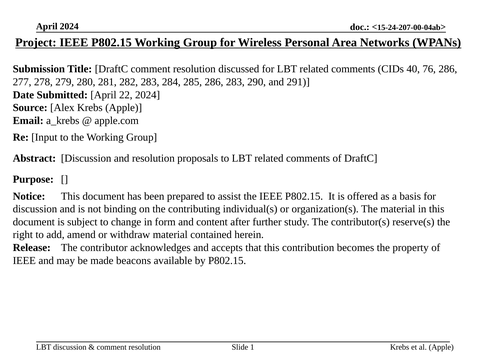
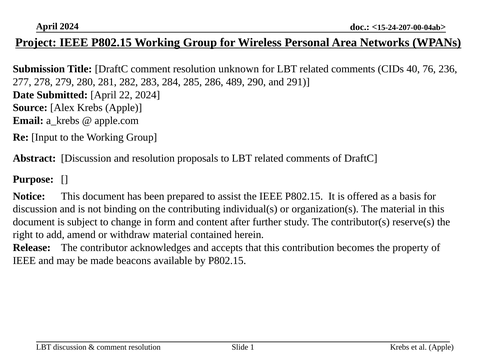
discussed: discussed -> unknown (239, 69)
76 286: 286 -> 236 (448, 69)
286 283: 283 -> 489 (235, 82)
